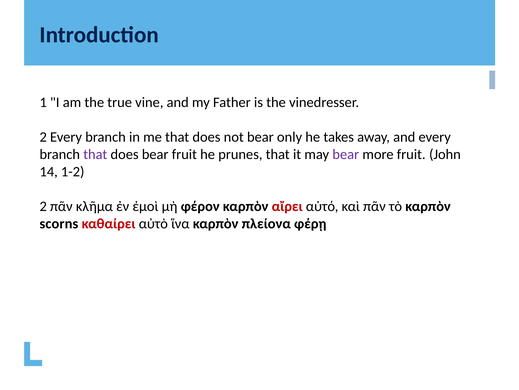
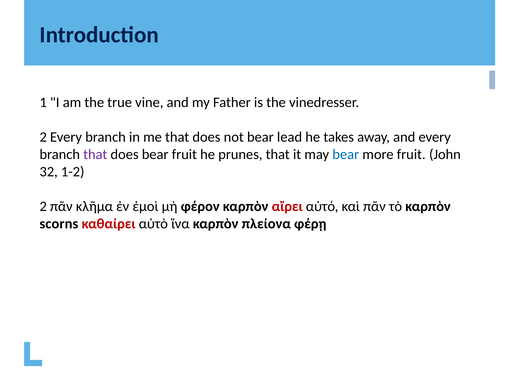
only: only -> lead (290, 137)
bear colour: purple -> blue (346, 154)
14: 14 -> 32 (49, 171)
